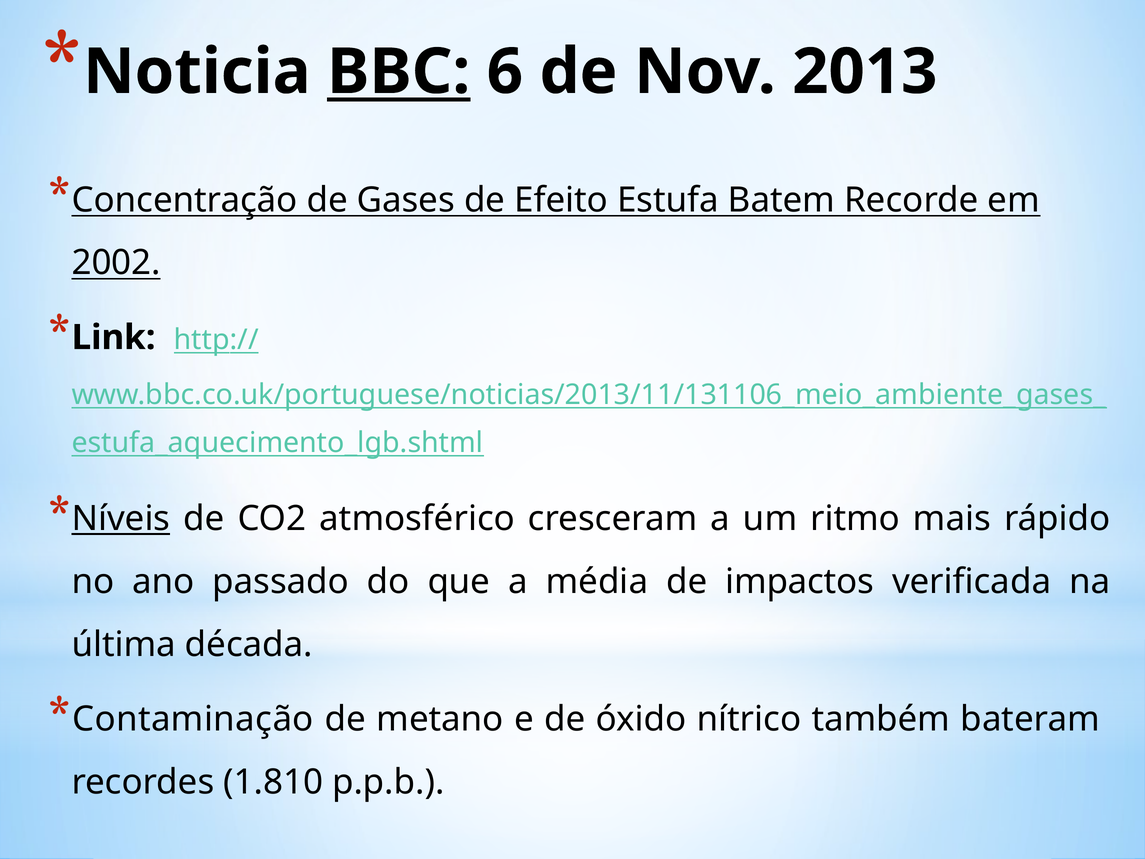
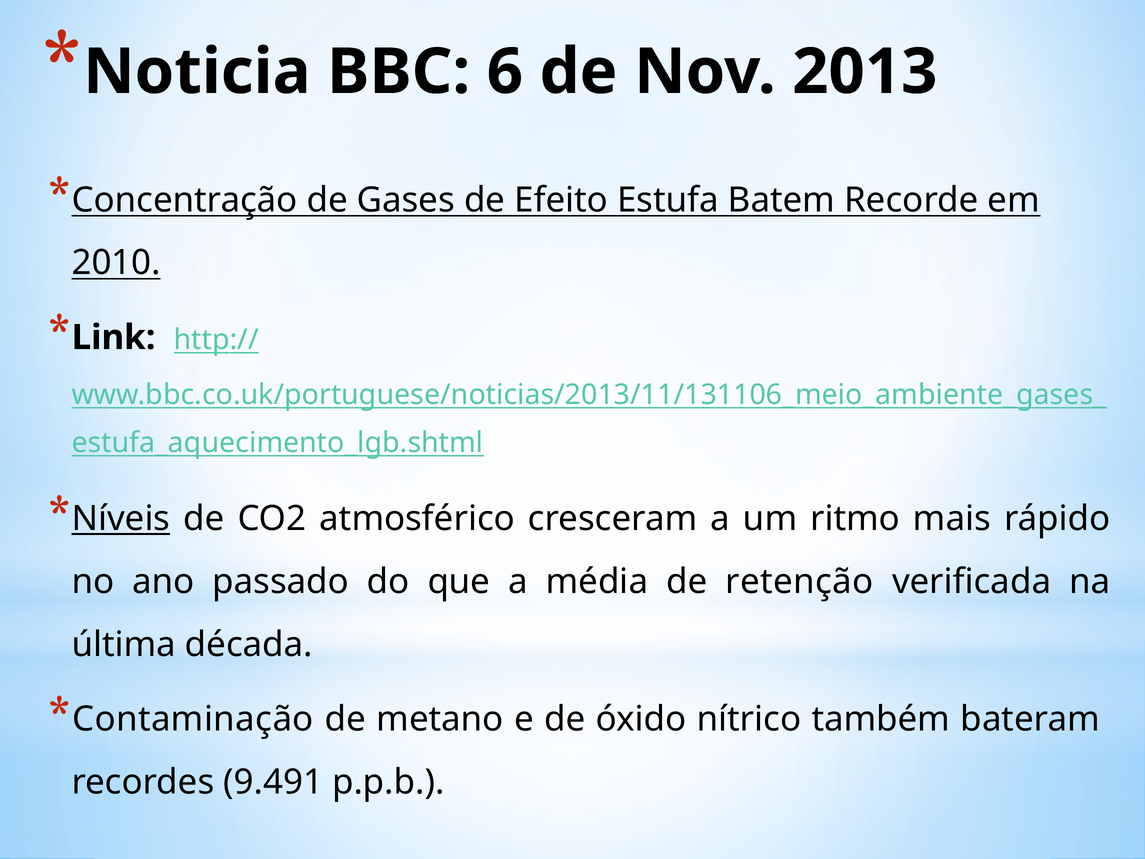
BBC underline: present -> none (399, 72)
2002: 2002 -> 2010 (116, 263)
impactos: impactos -> retenção (799, 582)
1.810: 1.810 -> 9.491 (273, 782)
